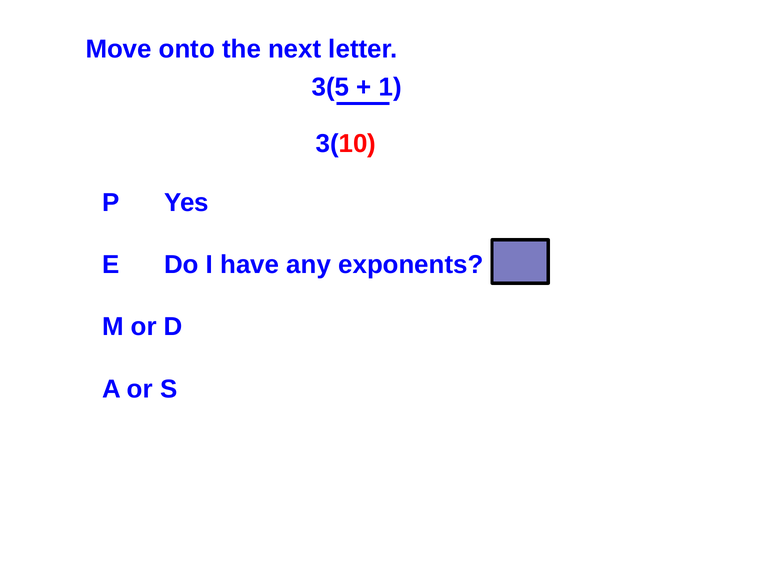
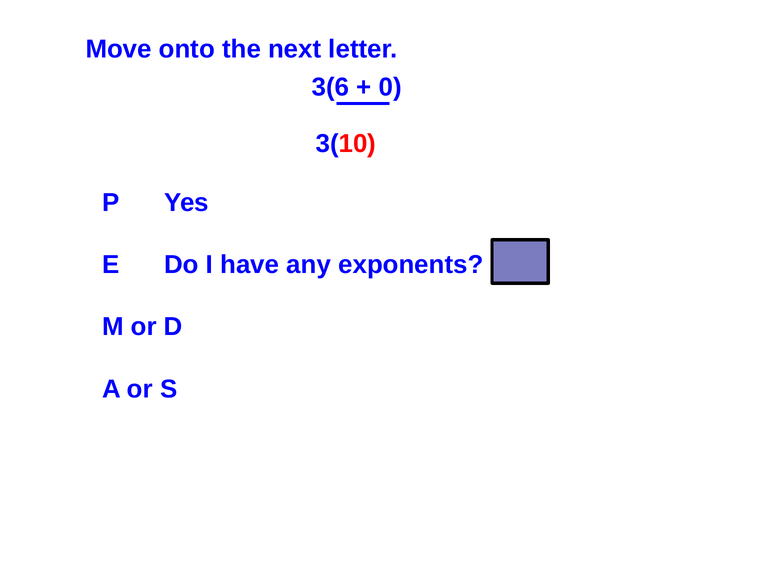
3(5: 3(5 -> 3(6 (330, 87)
1: 1 -> 0 (390, 87)
